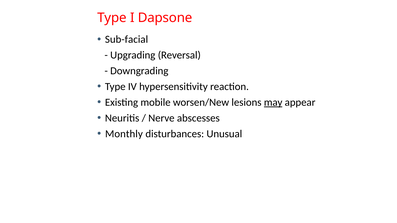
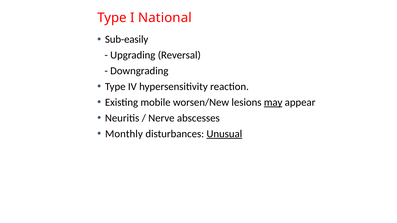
Dapsone: Dapsone -> National (165, 18)
Sub-facial: Sub-facial -> Sub-easily (127, 39)
Unusual underline: none -> present (224, 134)
